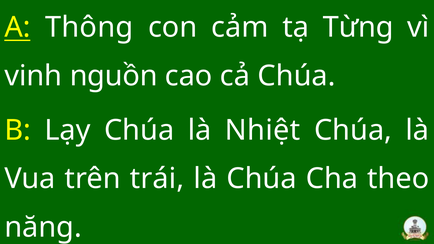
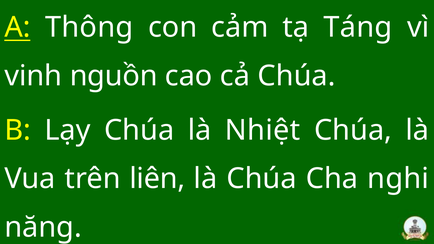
Từng: Từng -> Táng (358, 27)
trái: trái -> liên (157, 179)
theo: theo -> nghi (398, 179)
